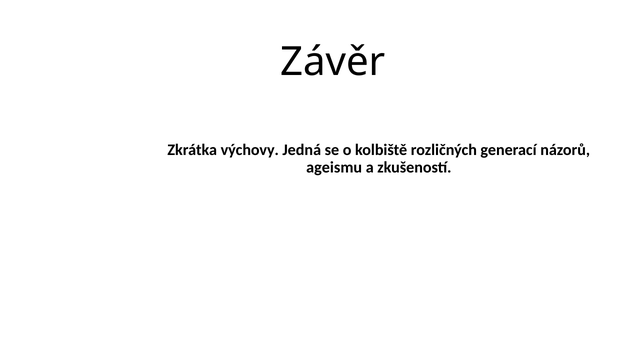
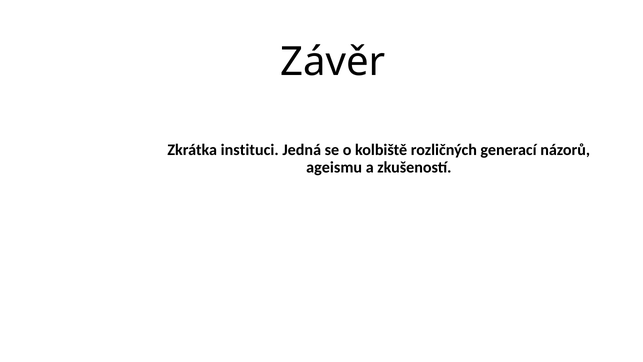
výchovy: výchovy -> instituci (250, 150)
